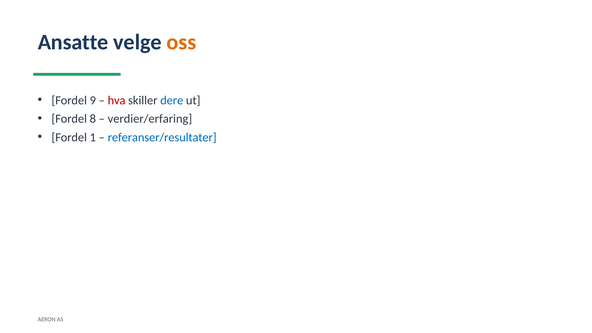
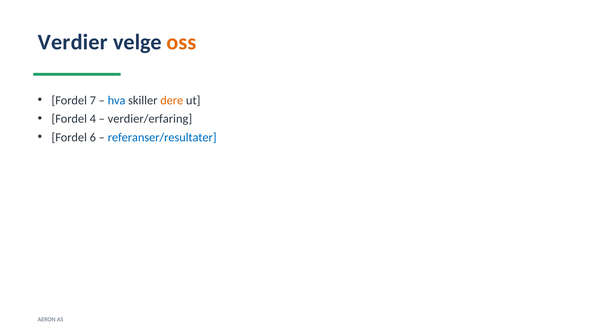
Ansatte: Ansatte -> Verdier (73, 42)
9: 9 -> 7 (93, 100)
hva colour: red -> blue (117, 100)
dere colour: blue -> orange (172, 100)
8: 8 -> 4 (93, 119)
1: 1 -> 6 (93, 137)
